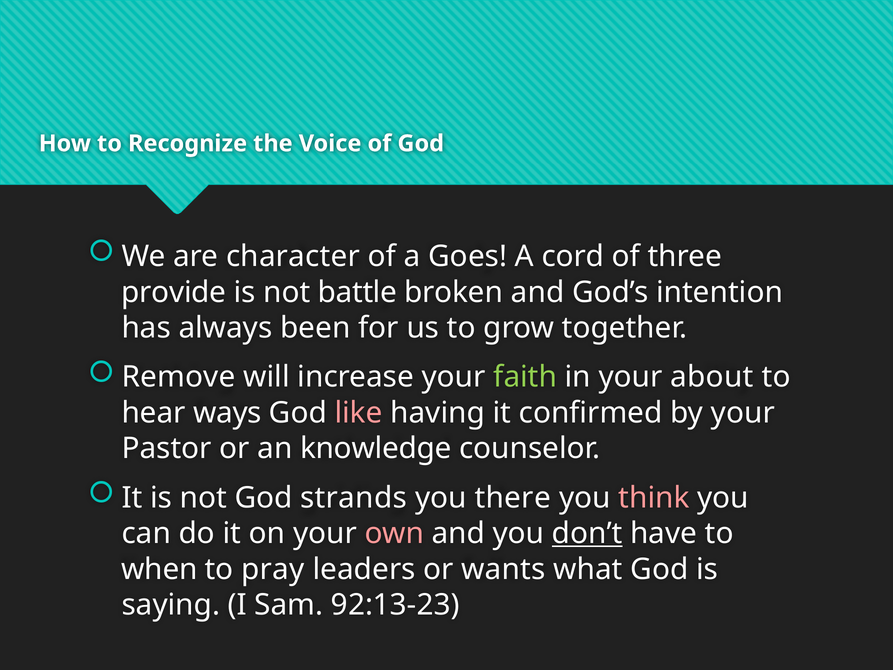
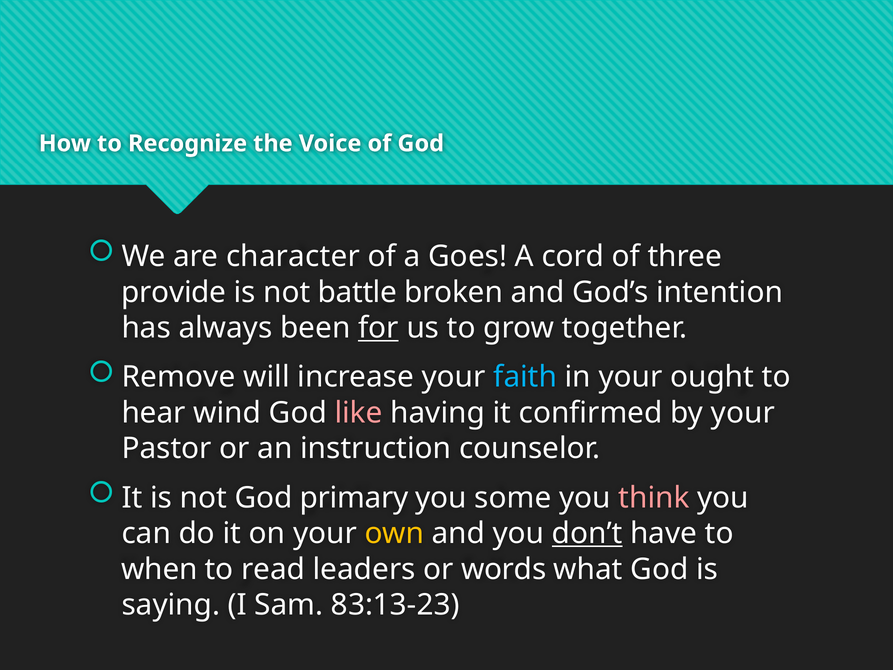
for underline: none -> present (378, 328)
faith colour: light green -> light blue (525, 377)
about: about -> ought (712, 377)
ways: ways -> wind (227, 413)
knowledge: knowledge -> instruction (376, 448)
strands: strands -> primary (354, 498)
there: there -> some (513, 498)
own colour: pink -> yellow (394, 533)
pray: pray -> read (273, 569)
wants: wants -> words (504, 569)
92:13-23: 92:13-23 -> 83:13-23 (395, 605)
